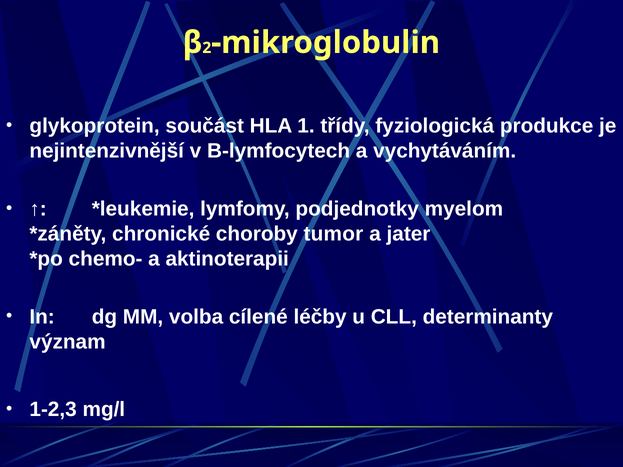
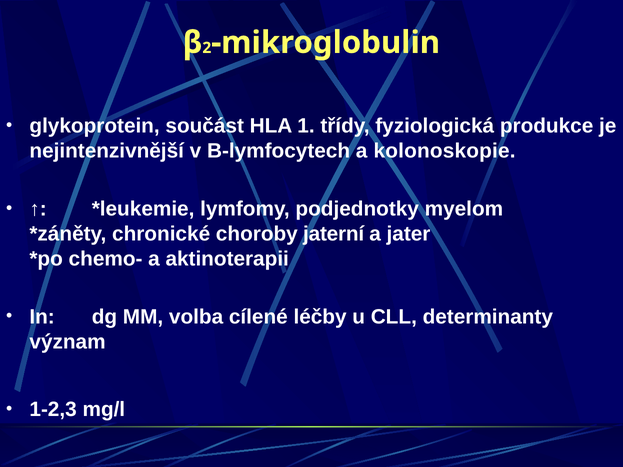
vychytáváním: vychytáváním -> kolonoskopie (445, 151)
tumor: tumor -> jaterní (334, 234)
